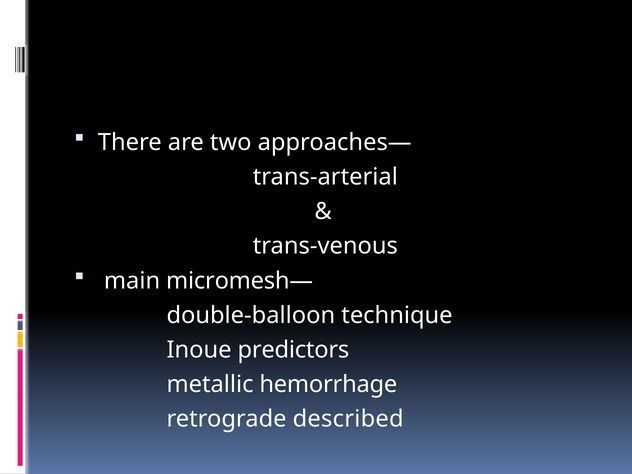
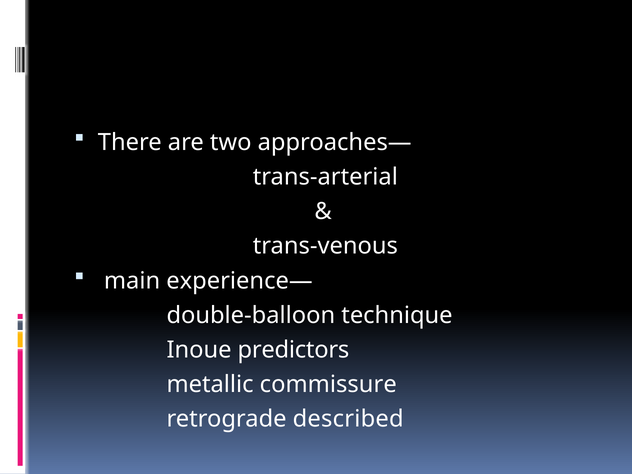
micromesh—: micromesh— -> experience— (239, 281)
hemorrhage: hemorrhage -> commissure (328, 385)
